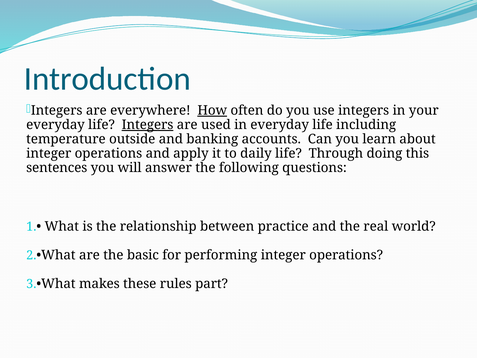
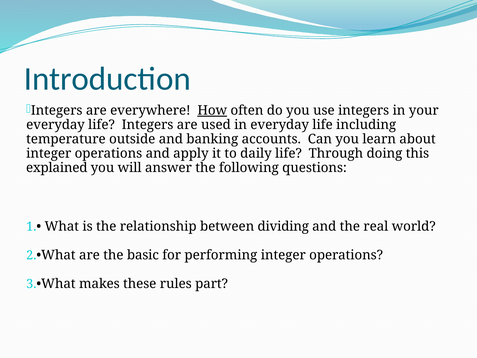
Integers underline: present -> none (148, 125)
sentences: sentences -> explained (57, 168)
practice: practice -> dividing (283, 226)
